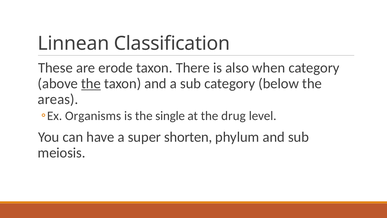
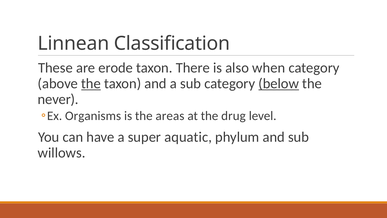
below underline: none -> present (279, 83)
areas: areas -> never (58, 99)
single: single -> areas (170, 116)
shorten: shorten -> aquatic (188, 137)
meiosis: meiosis -> willows (62, 153)
